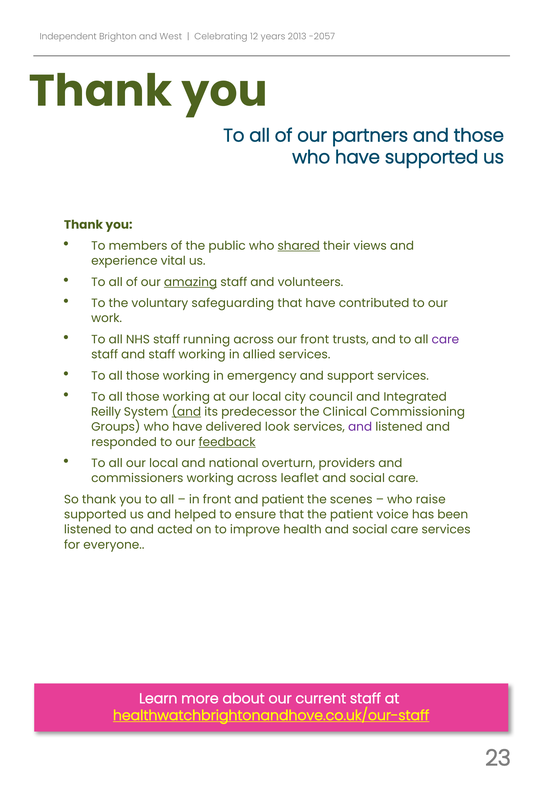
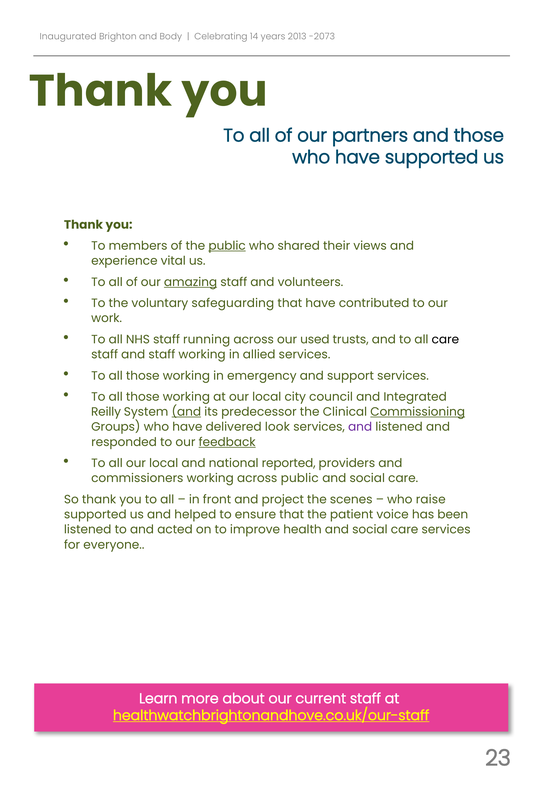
Independent: Independent -> Inaugurated (68, 37)
West: West -> Body (171, 37)
12: 12 -> 14 (254, 37)
-2057: -2057 -> -2073 (322, 37)
public underline: none -> present (227, 246)
shared underline: present -> none (299, 246)
our front: front -> used (315, 340)
care colour: purple -> black (445, 340)
Commissioning underline: none -> present (418, 412)
overturn: overturn -> reported (289, 464)
across leaflet: leaflet -> public (300, 479)
and patient: patient -> project (283, 500)
